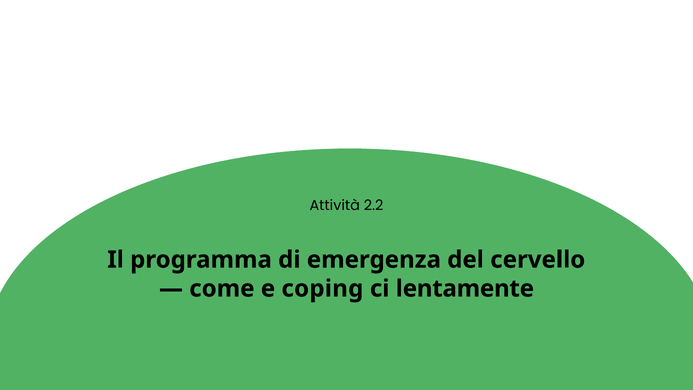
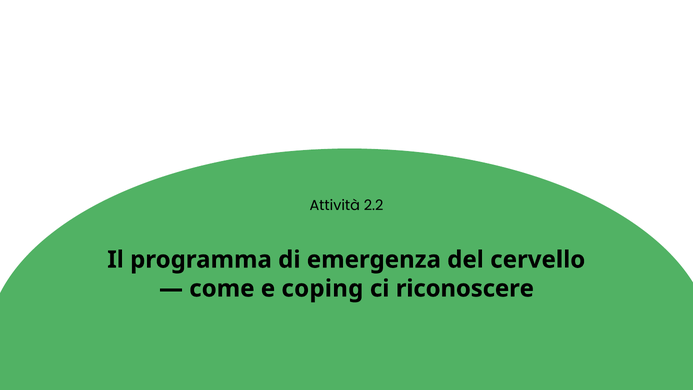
lentamente: lentamente -> riconoscere (465, 288)
